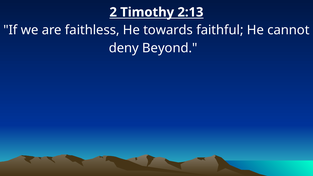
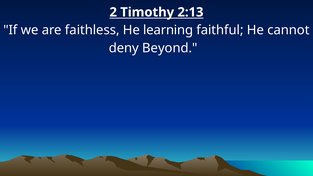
towards: towards -> learning (168, 30)
